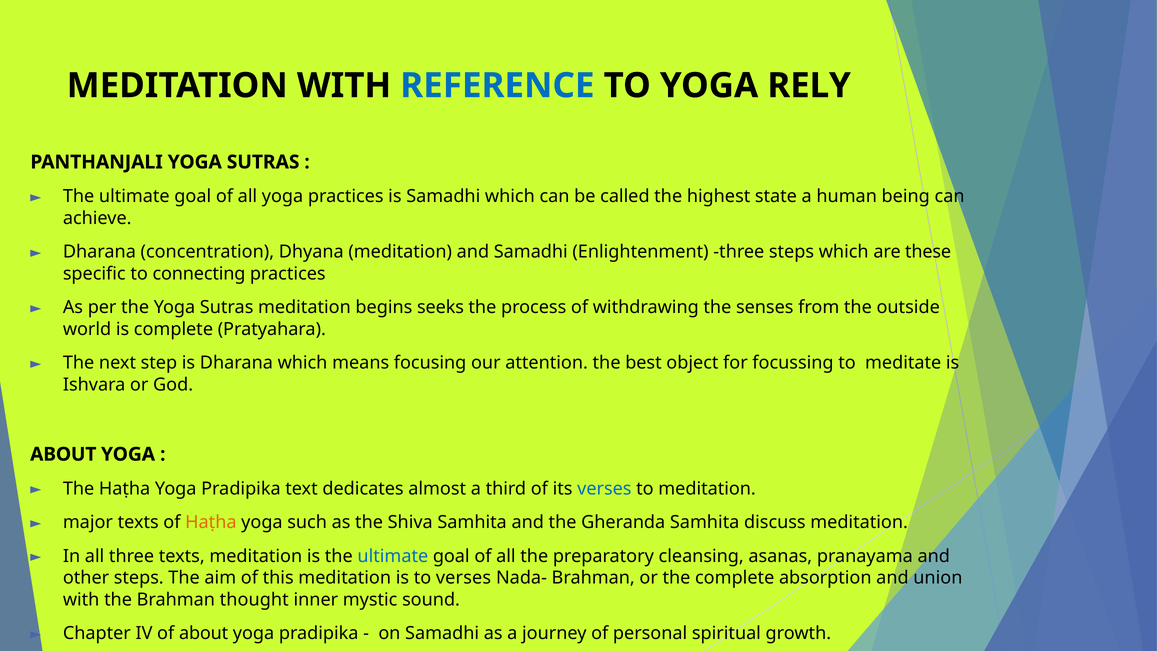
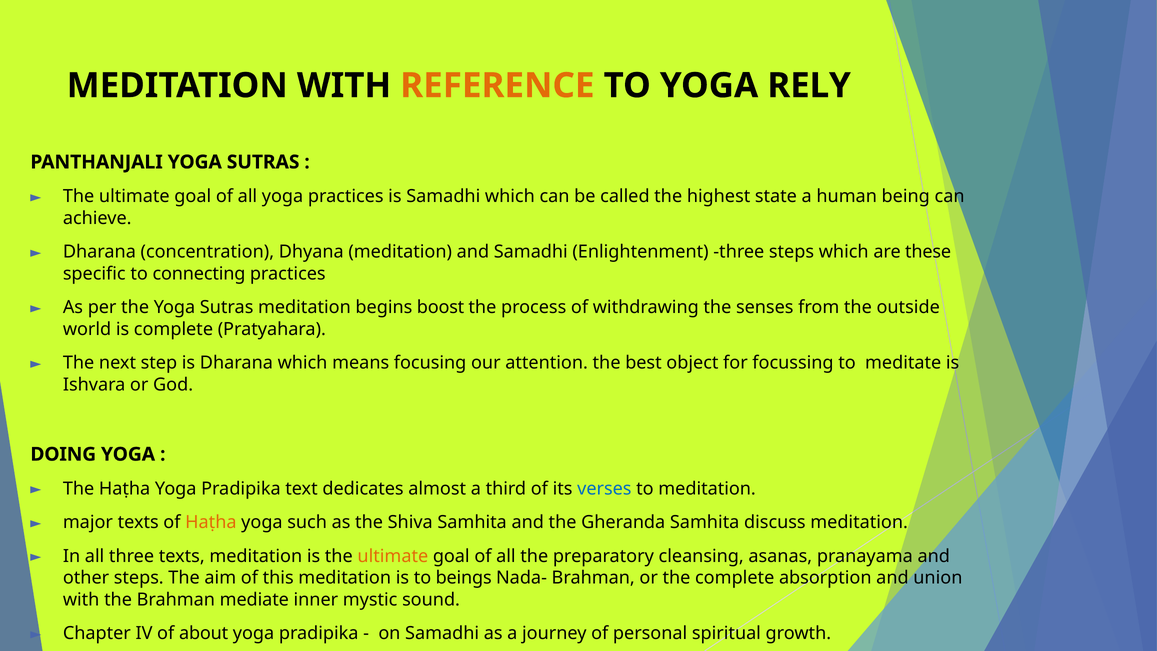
REFERENCE colour: blue -> orange (497, 86)
seeks: seeks -> boost (441, 307)
ABOUT: ABOUT -> DOING (63, 454)
ultimate colour: blue -> orange (393, 556)
to verses: verses -> beings (464, 578)
thought: thought -> mediate (254, 599)
